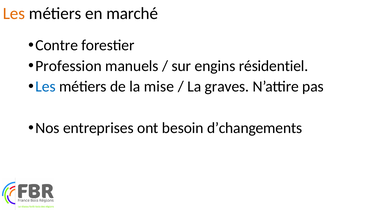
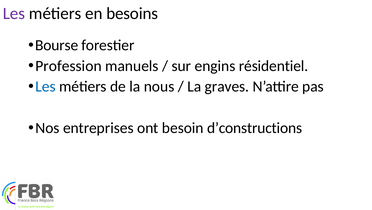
Les colour: orange -> purple (14, 13)
marché: marché -> besoins (132, 13)
Contre: Contre -> Bourse (57, 45)
mise: mise -> nous (159, 86)
d’changements: d’changements -> d’constructions (255, 128)
